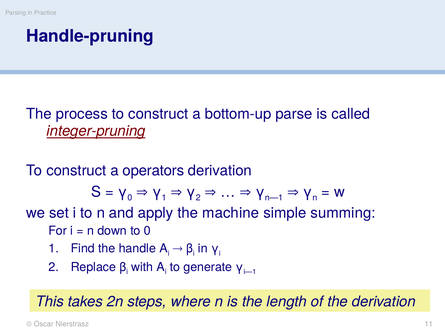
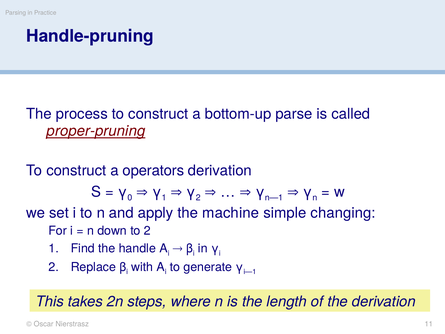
integer-pruning: integer-pruning -> proper-pruning (96, 131)
summing: summing -> changing (343, 213)
to 0: 0 -> 2 (147, 231)
